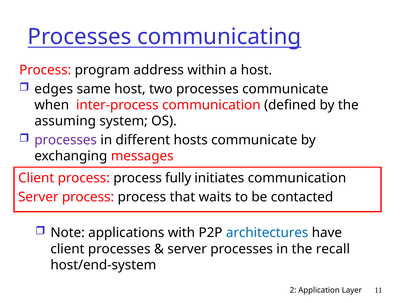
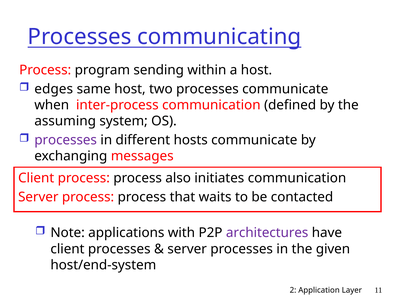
address: address -> sending (159, 70)
fully: fully -> also (178, 178)
architectures colour: blue -> purple (267, 232)
recall: recall -> given (333, 248)
